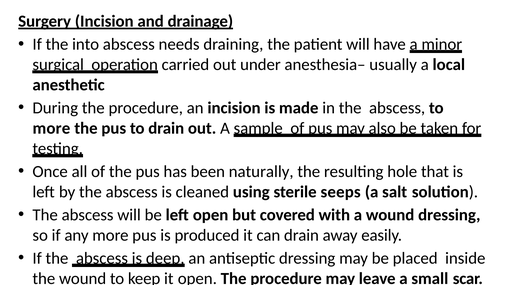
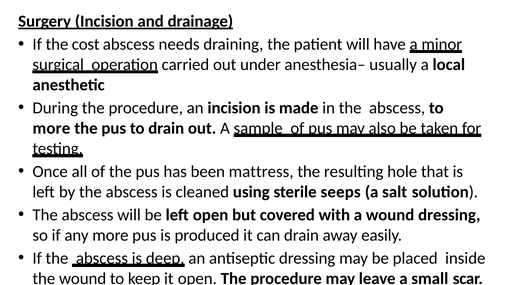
into: into -> cost (86, 44)
naturally: naturally -> mattress (261, 171)
